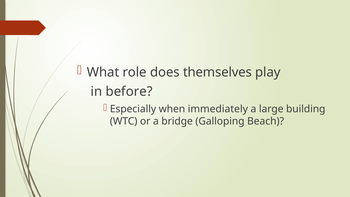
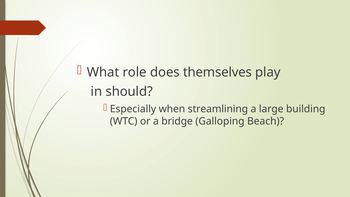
before: before -> should (129, 92)
immediately: immediately -> streamlining (218, 109)
